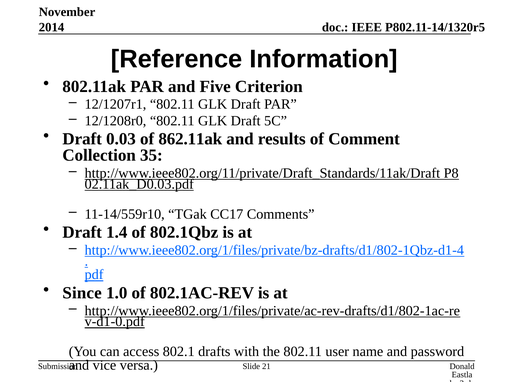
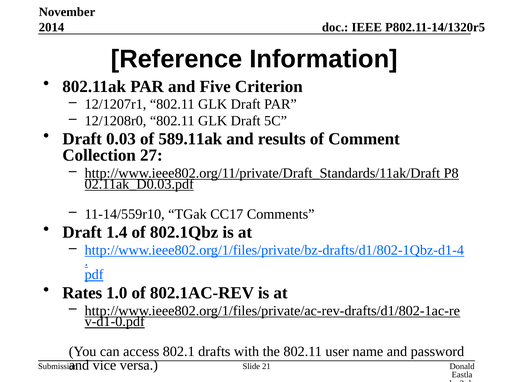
862.11ak: 862.11ak -> 589.11ak (190, 139)
35: 35 -> 27 (151, 155)
Since: Since -> Rates (82, 293)
